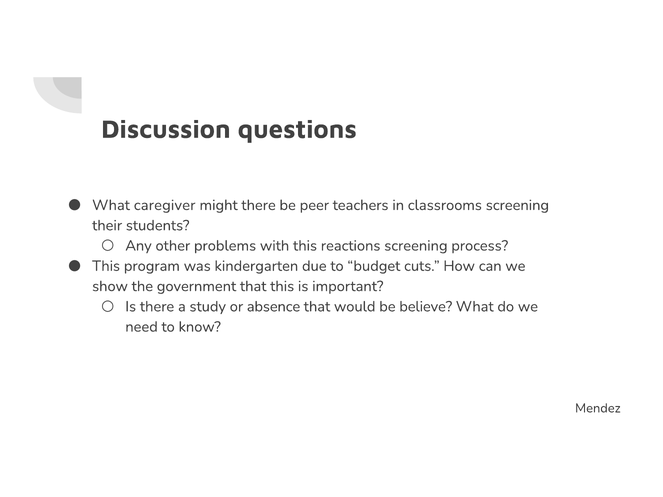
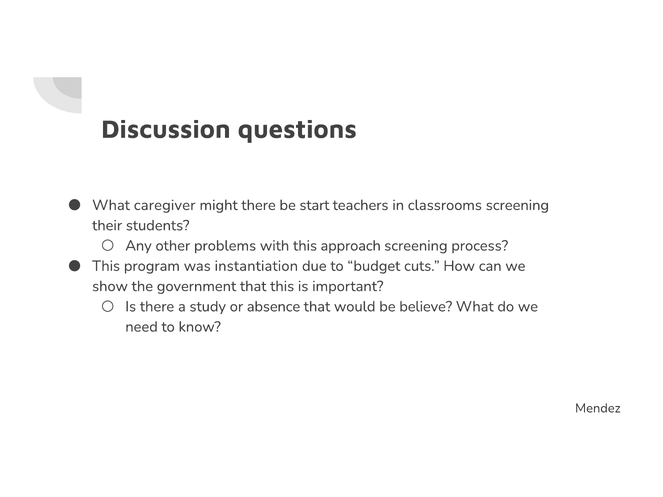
peer: peer -> start (314, 205)
reactions: reactions -> approach (351, 246)
kindergarten: kindergarten -> instantiation (256, 266)
